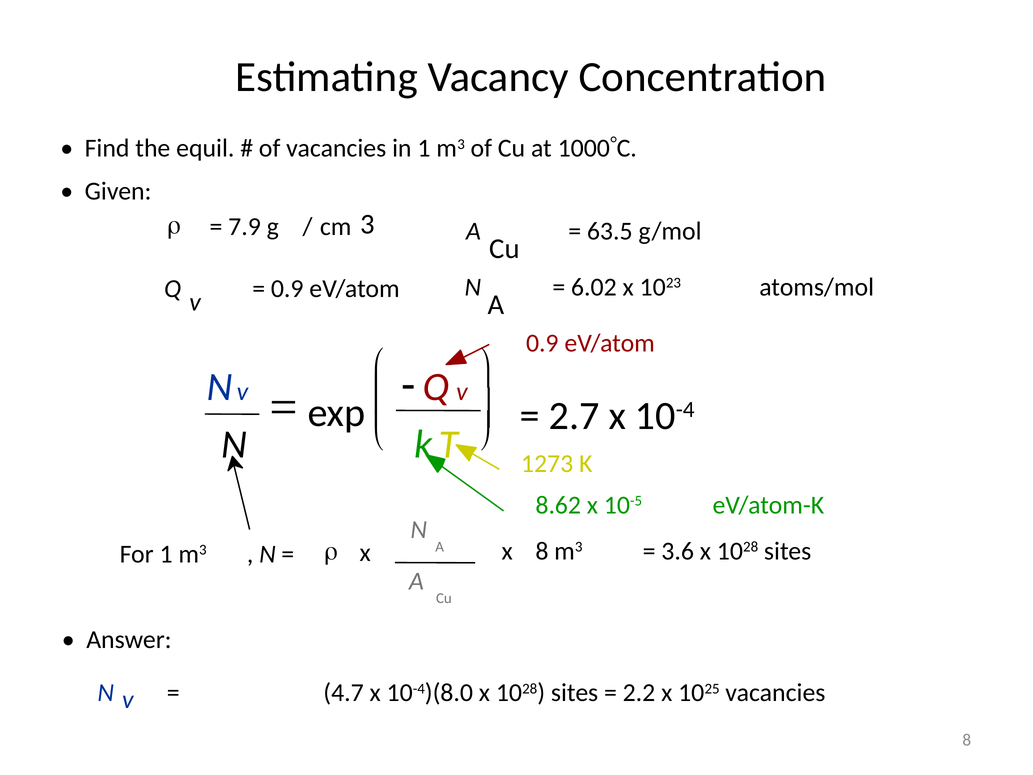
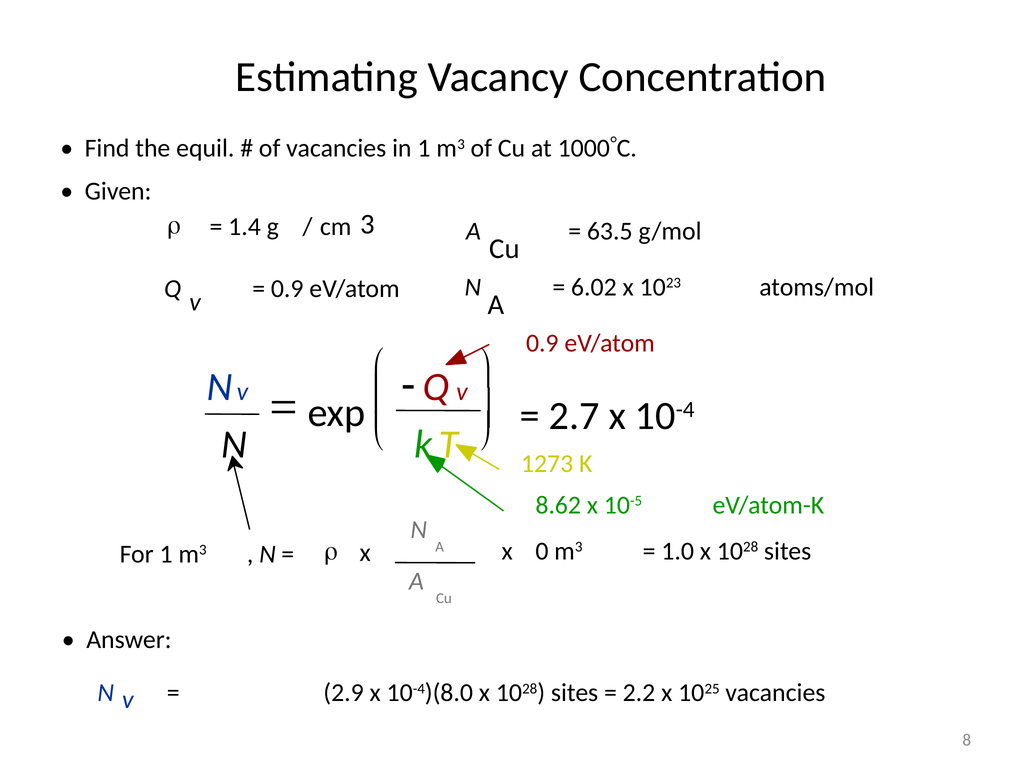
7.9: 7.9 -> 1.4 (245, 227)
x 8: 8 -> 0 (542, 551)
3.6: 3.6 -> 1.0 (678, 551)
4.7: 4.7 -> 2.9 (344, 692)
